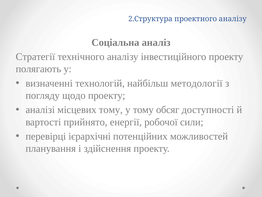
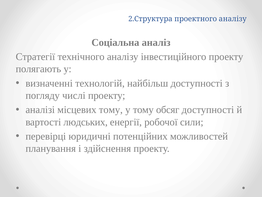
найбільш методології: методології -> доступності (197, 83)
щодо: щодо -> числі (74, 95)
прийнято: прийнято -> людських (86, 122)
ієрархічні: ієрархічні -> юридичні (90, 136)
